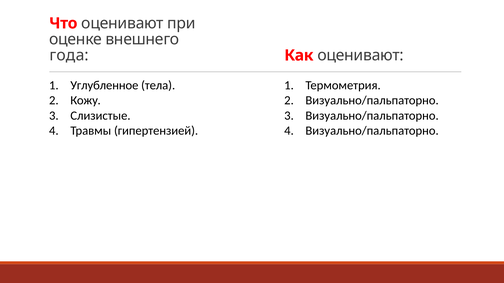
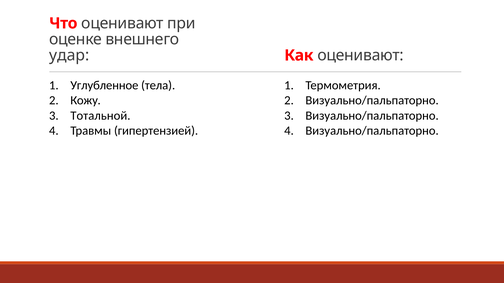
года: года -> удар (69, 55)
Слизистые: Слизистые -> Тотальной (100, 116)
